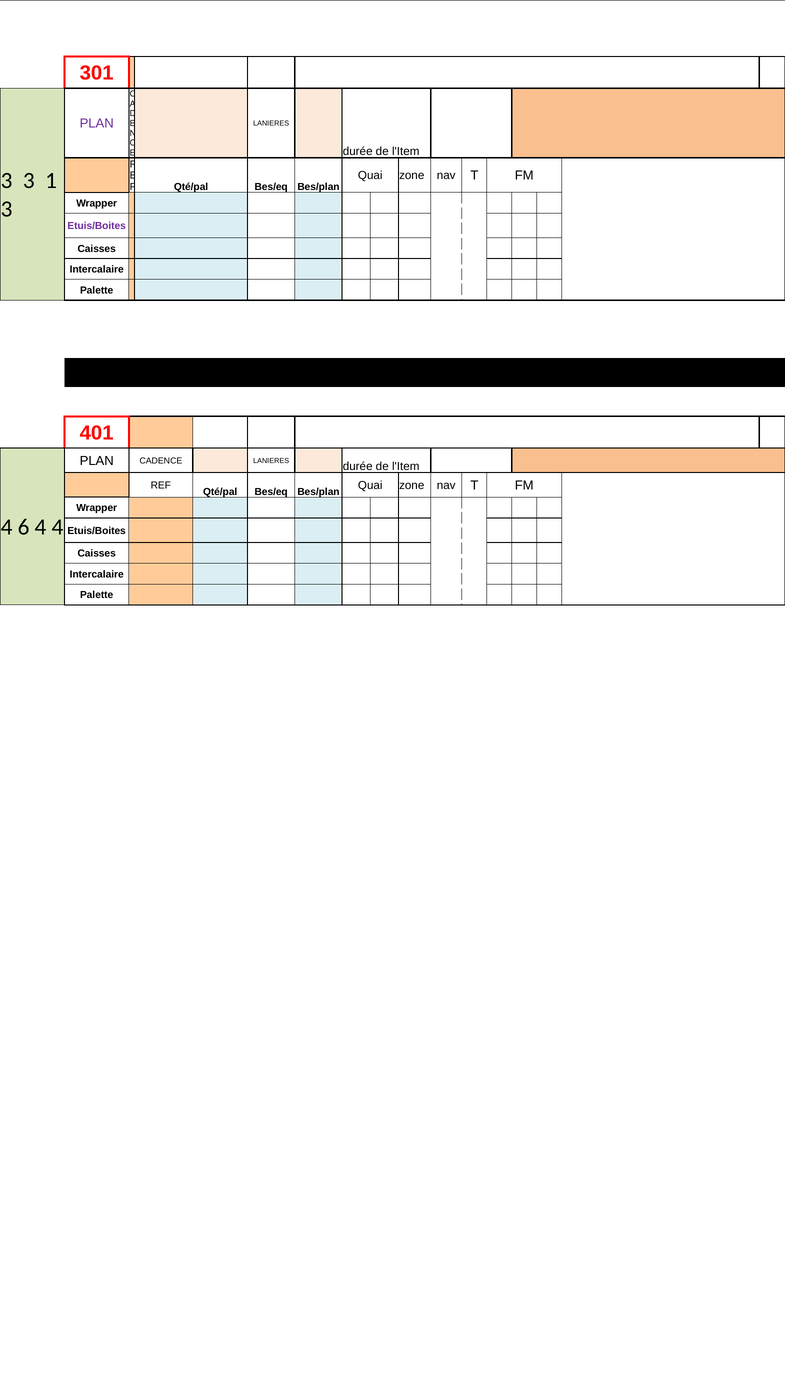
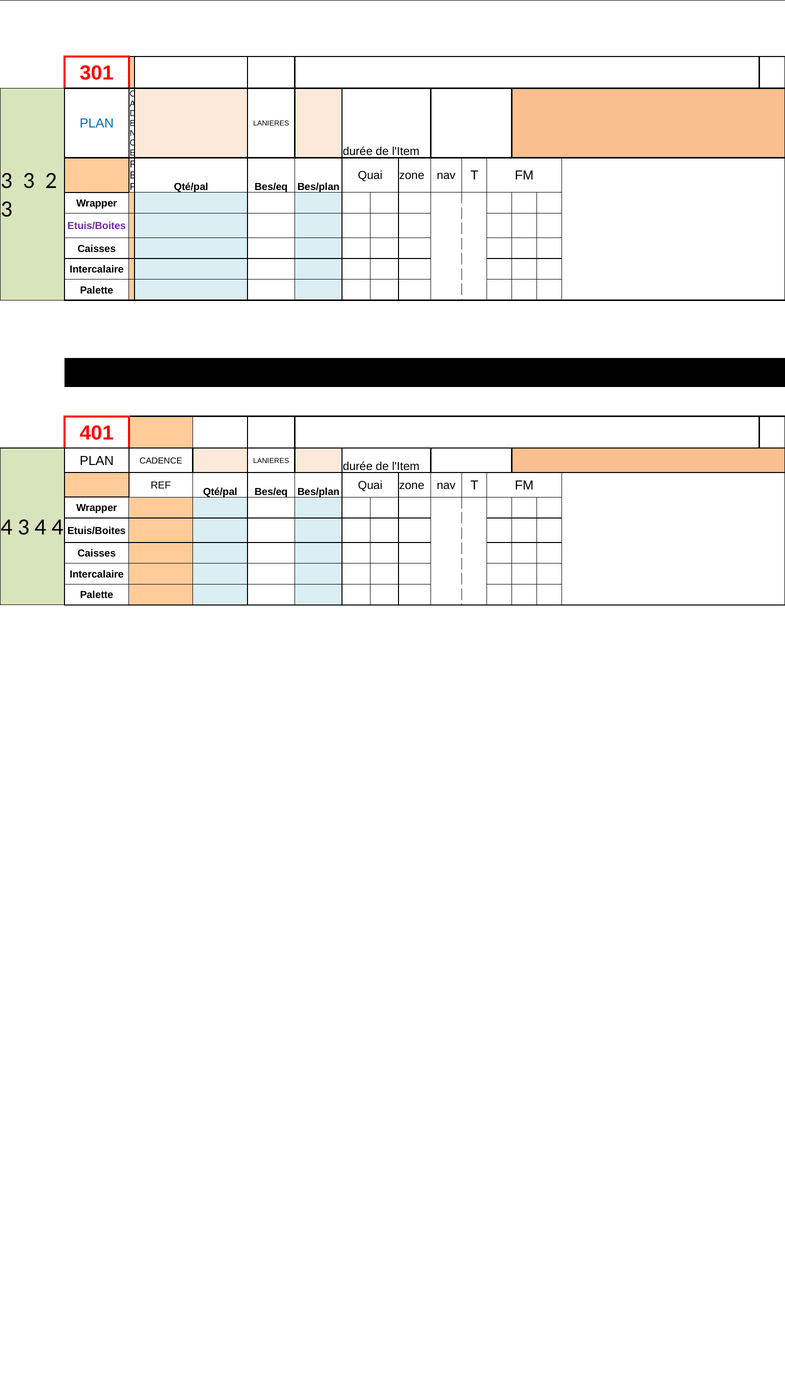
PLAN colour: purple -> blue (97, 124)
3 1: 1 -> 2 (51, 181)
4 6: 6 -> 3 (24, 527)
